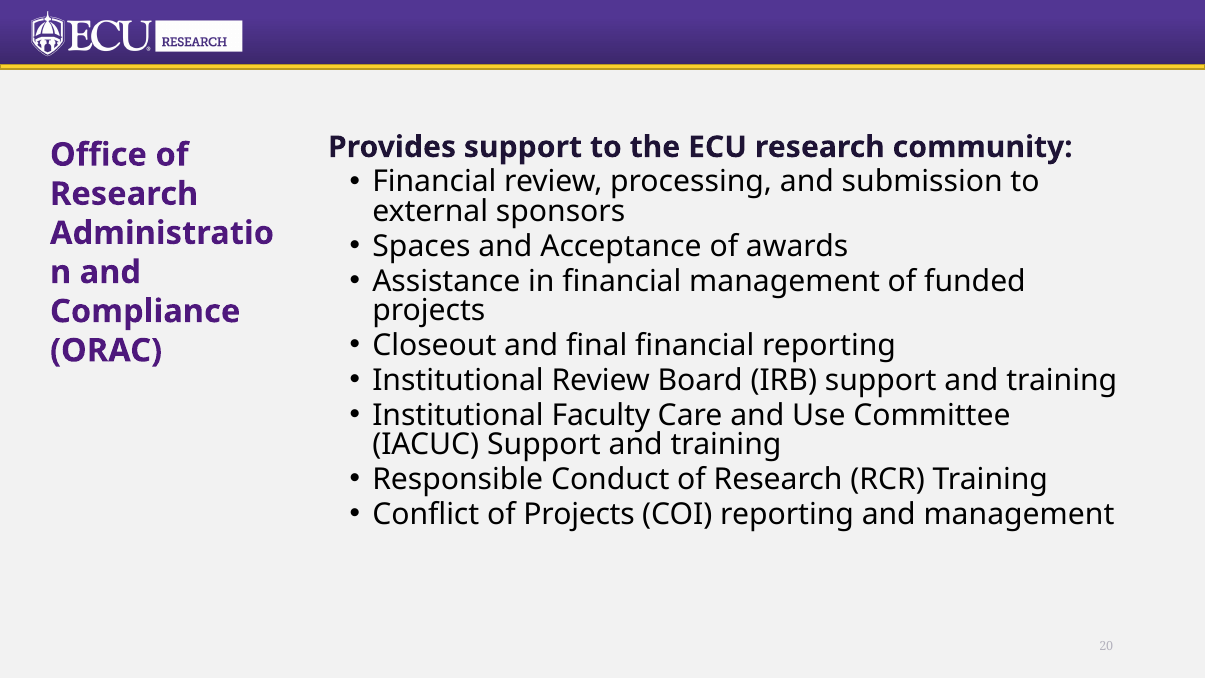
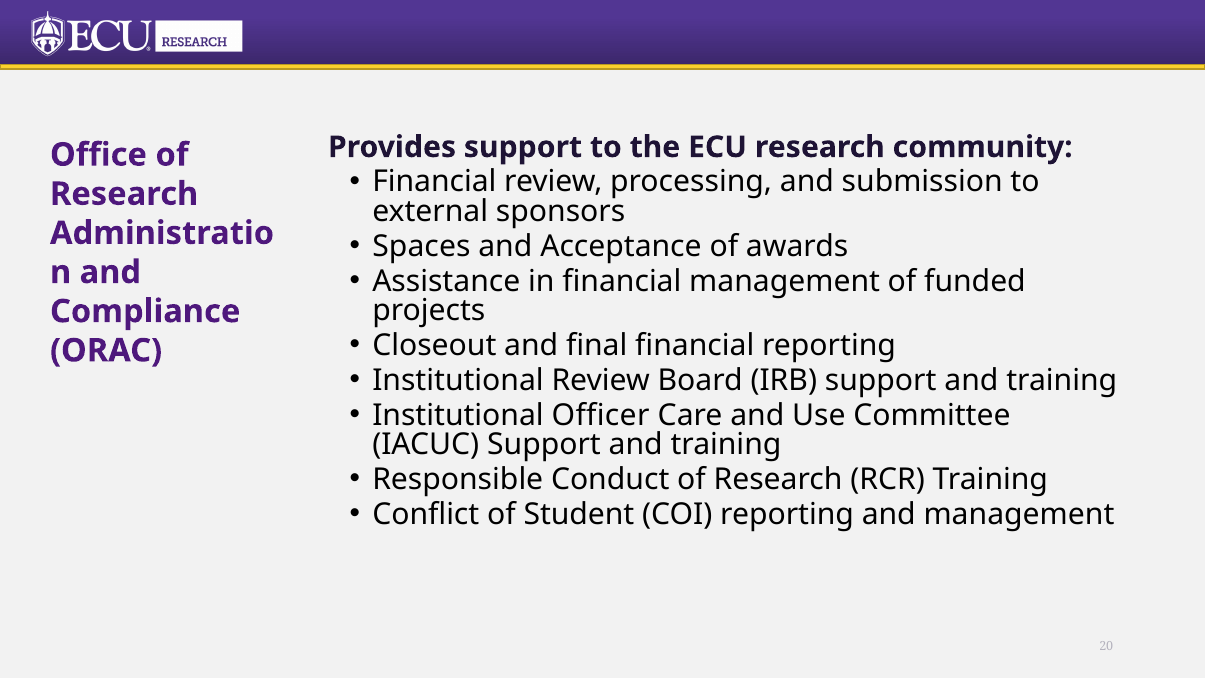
Faculty: Faculty -> Officer (601, 415)
of Projects: Projects -> Student (579, 514)
